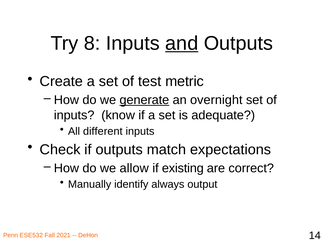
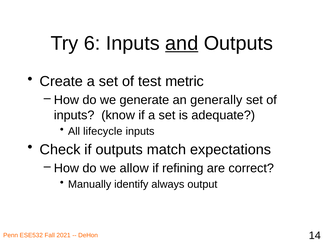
8: 8 -> 6 (92, 43)
generate underline: present -> none (144, 100)
overnight: overnight -> generally (216, 100)
different: different -> lifecycle (103, 131)
existing: existing -> refining (183, 168)
